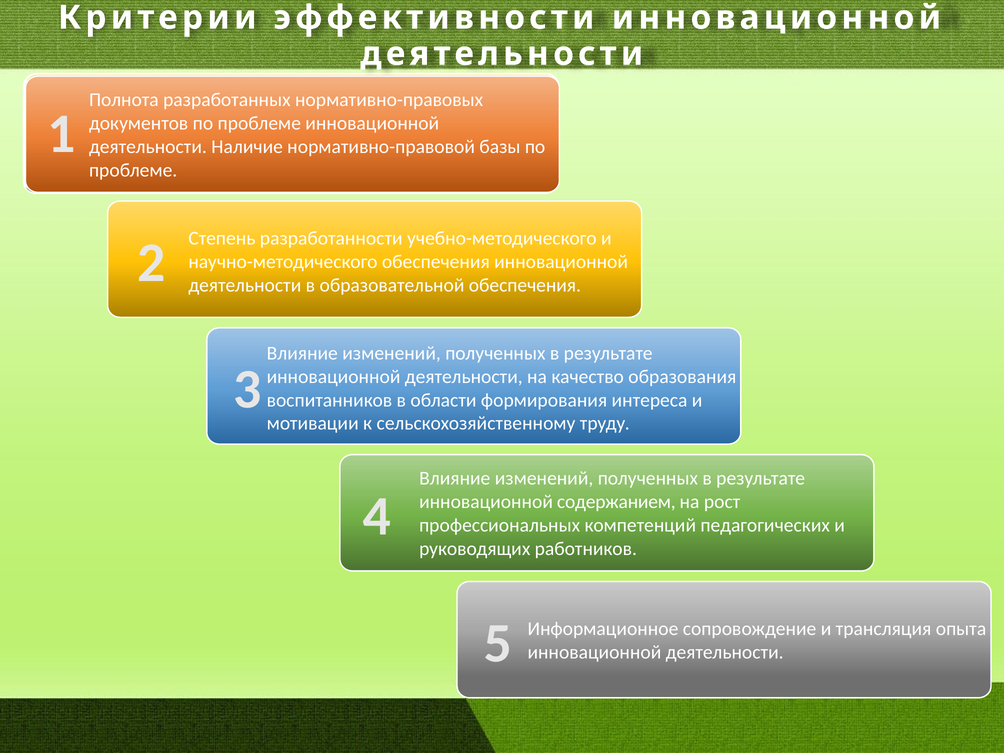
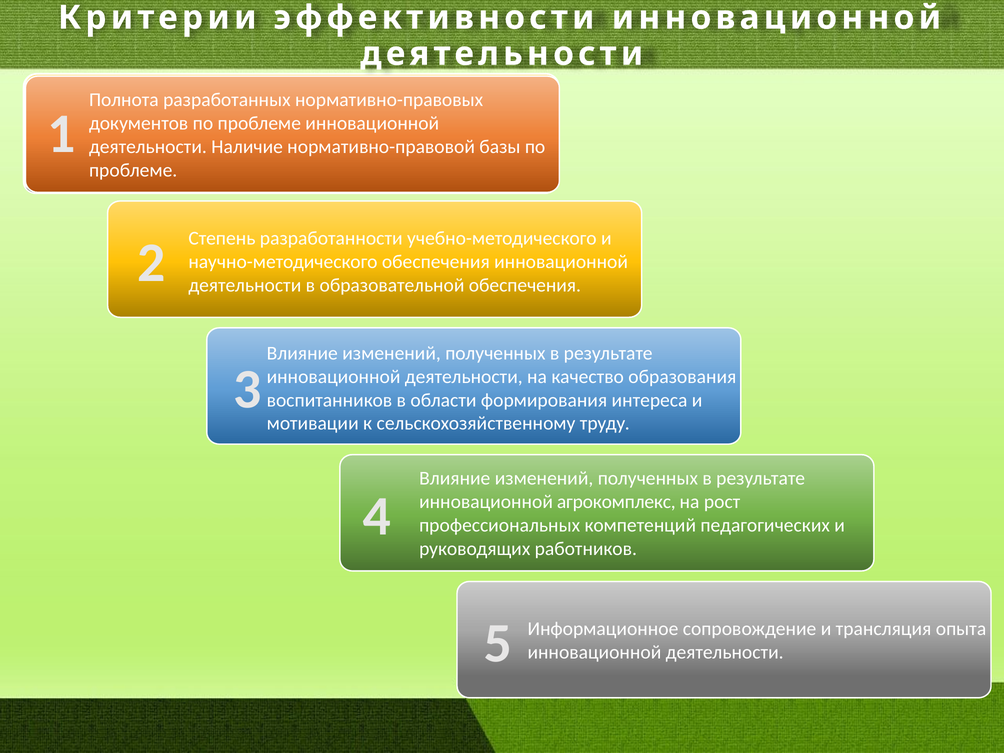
содержанием: содержанием -> агрокомплекс (616, 502)
